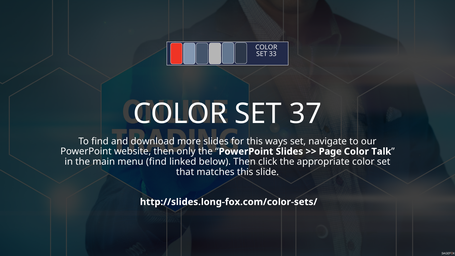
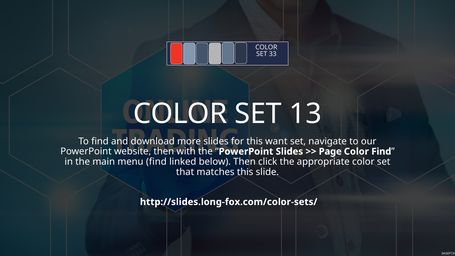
37: 37 -> 13 (305, 114)
ways: ways -> want (276, 141)
only: only -> with (186, 151)
Color Talk: Talk -> Find (381, 151)
